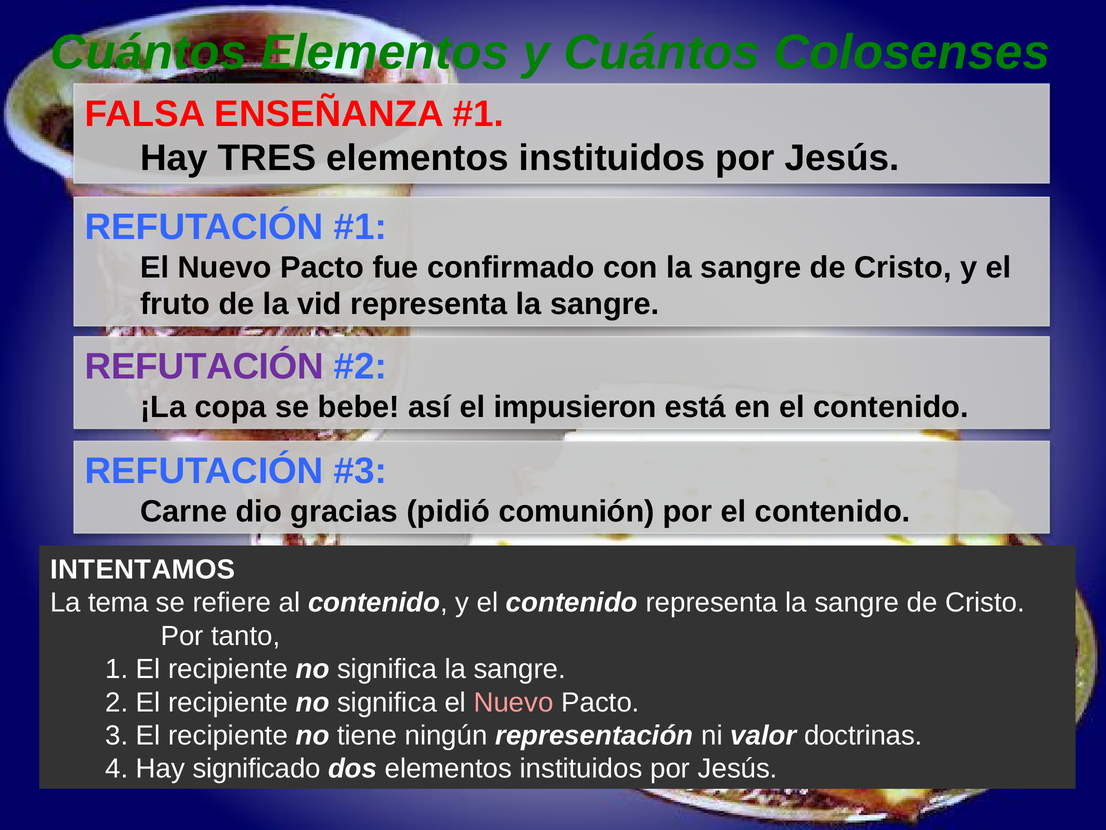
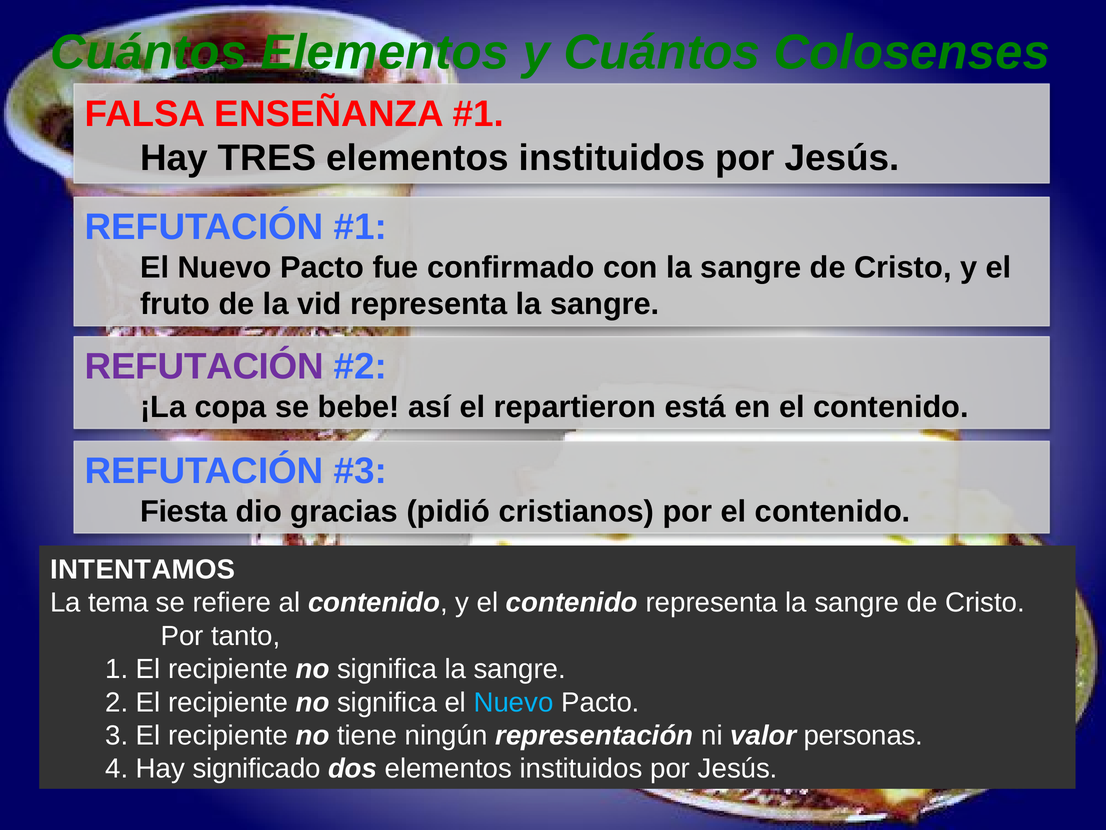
impusieron: impusieron -> repartieron (575, 407)
Carne: Carne -> Fiesta (184, 511)
comunión: comunión -> cristianos (576, 511)
Nuevo colour: pink -> light blue (514, 702)
doctrinas: doctrinas -> personas (863, 735)
